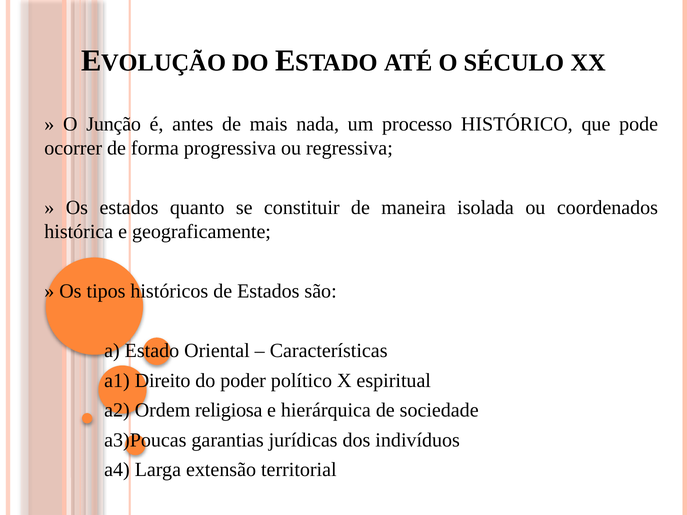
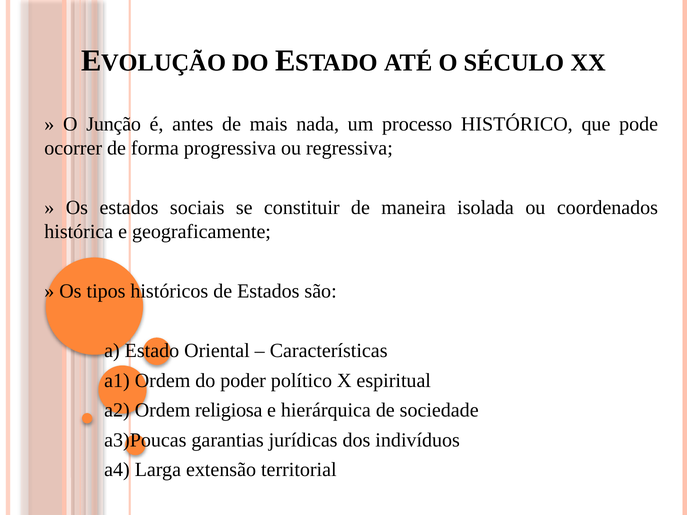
quanto: quanto -> sociais (197, 208)
a1 Direito: Direito -> Ordem (163, 381)
